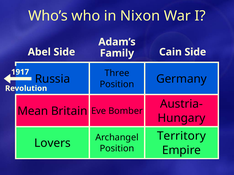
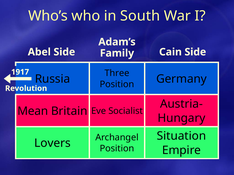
Nixon: Nixon -> South (140, 16)
Bomber: Bomber -> Socialist (126, 111)
Territory: Territory -> Situation (181, 136)
